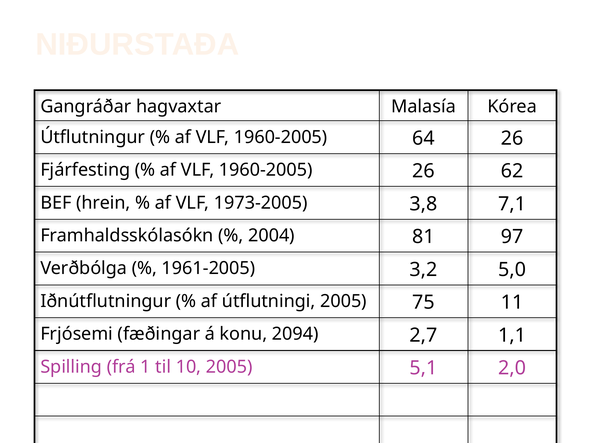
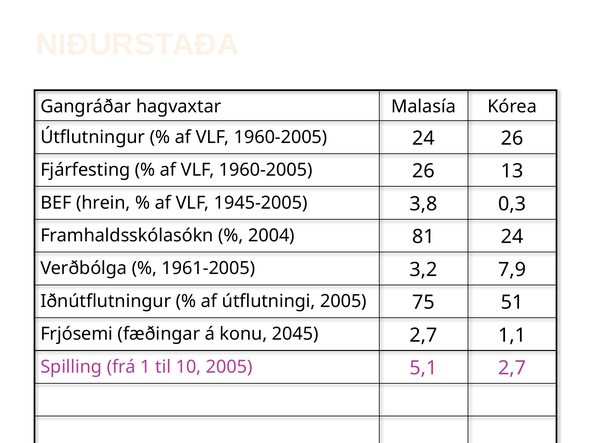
1960-2005 64: 64 -> 24 (424, 138)
62: 62 -> 13 (512, 171)
1973-2005: 1973-2005 -> 1945-2005 (261, 203)
7,1: 7,1 -> 0,3 (512, 204)
81 97: 97 -> 24 (512, 237)
5,0: 5,0 -> 7,9 (512, 270)
11: 11 -> 51 (512, 303)
2094: 2094 -> 2045 (295, 334)
5,1 2,0: 2,0 -> 2,7 (512, 368)
